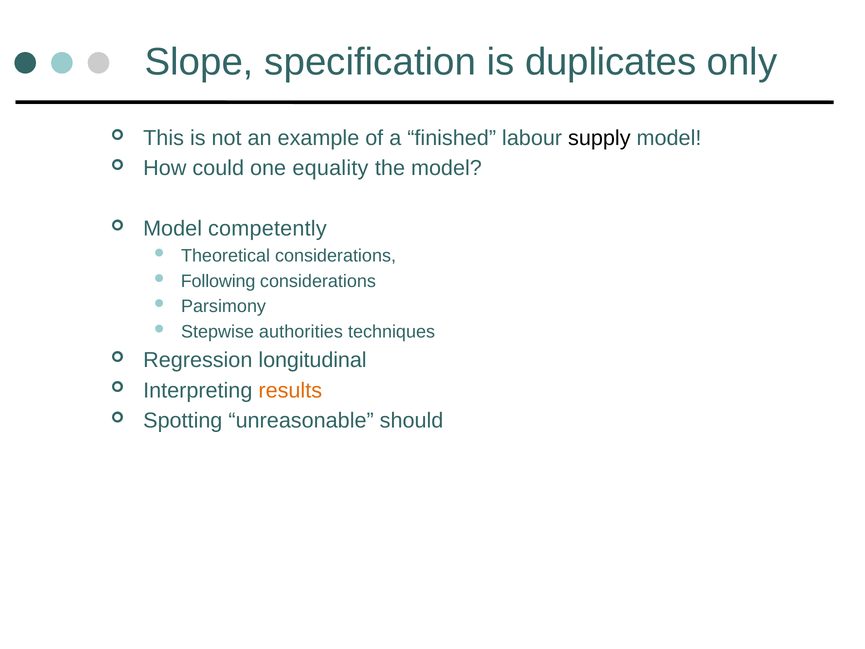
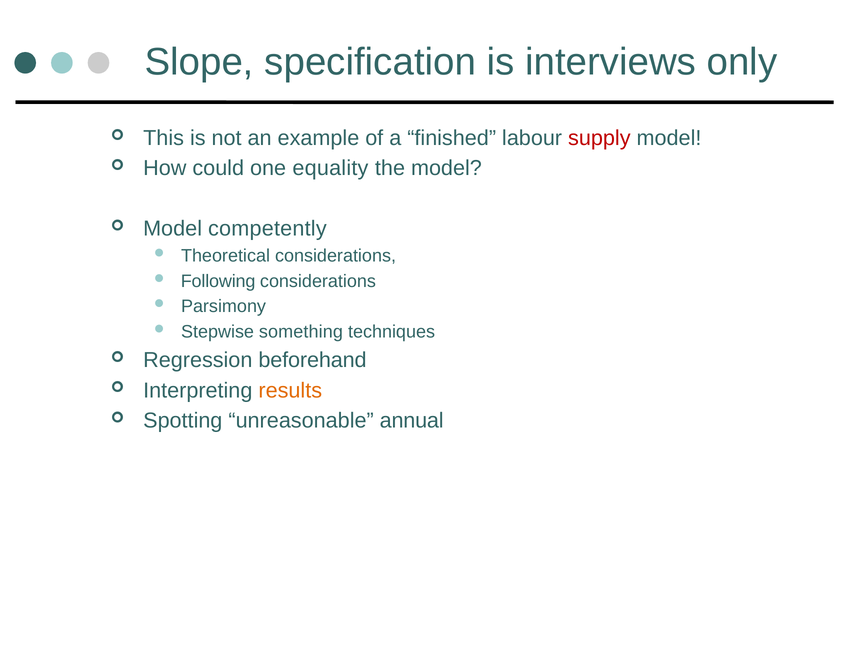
duplicates: duplicates -> interviews (611, 62)
supply colour: black -> red (599, 138)
authorities: authorities -> something (301, 332)
longitudinal: longitudinal -> beforehand (313, 360)
should: should -> annual (412, 420)
